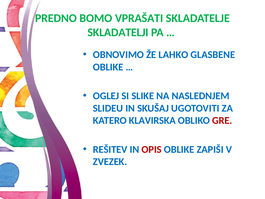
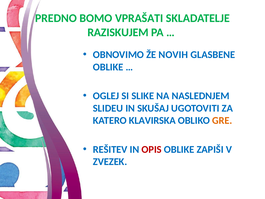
SKLADATELJI: SKLADATELJI -> RAZISKUJEM (118, 32)
LAHKO: LAHKO -> NOVIH (173, 55)
GRE colour: red -> orange (222, 120)
